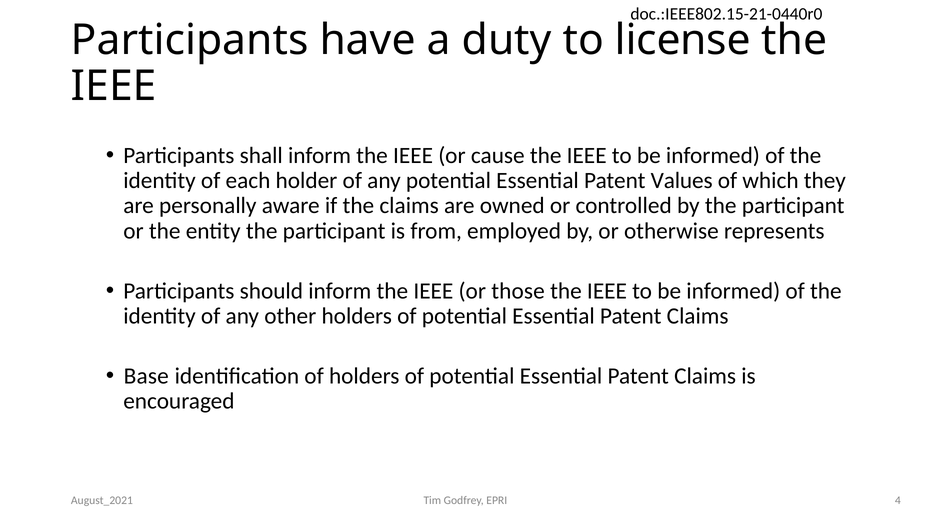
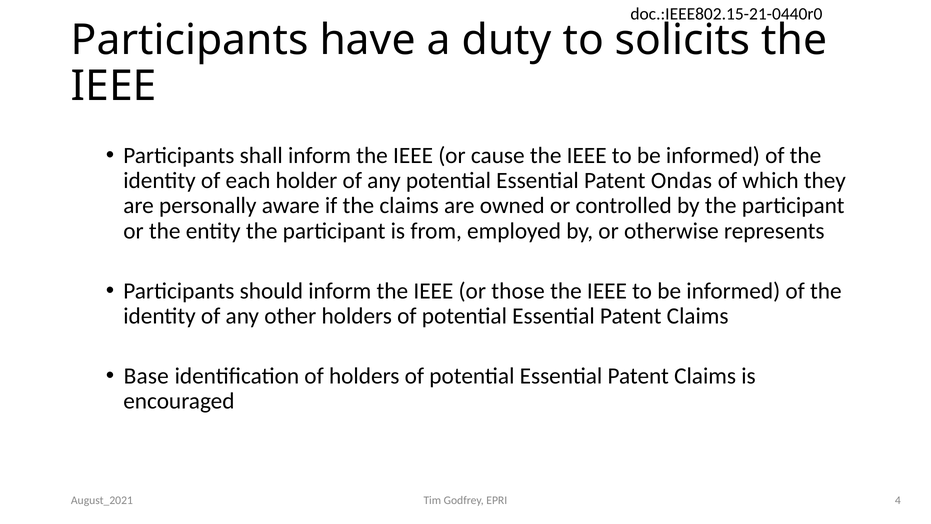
license: license -> solicits (683, 40)
Values: Values -> Ondas (681, 180)
